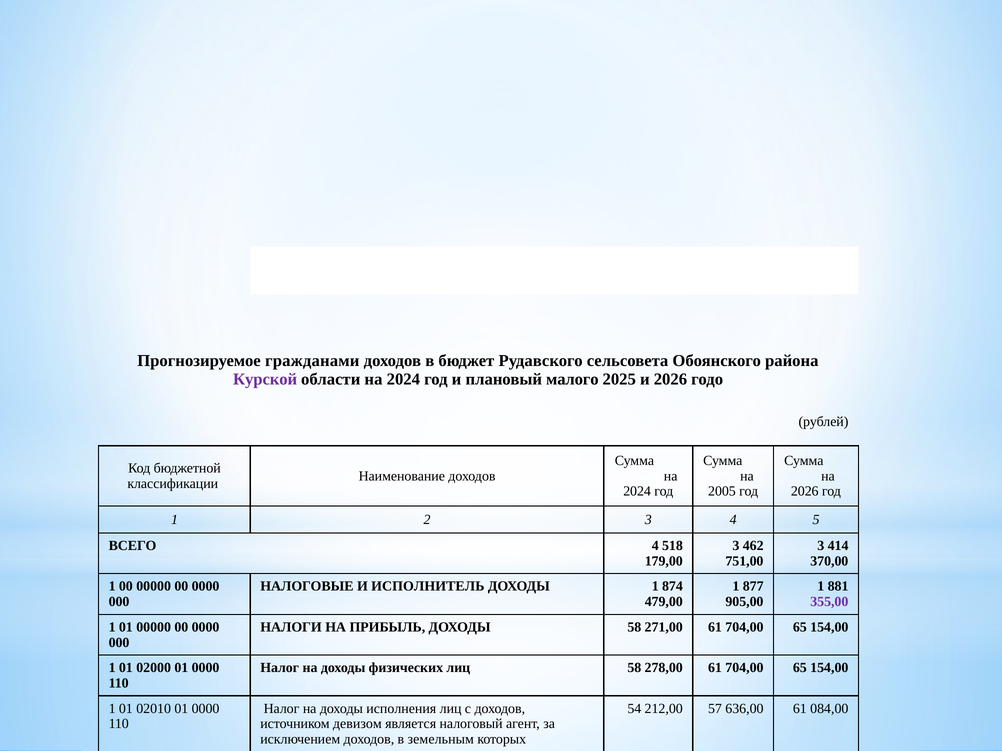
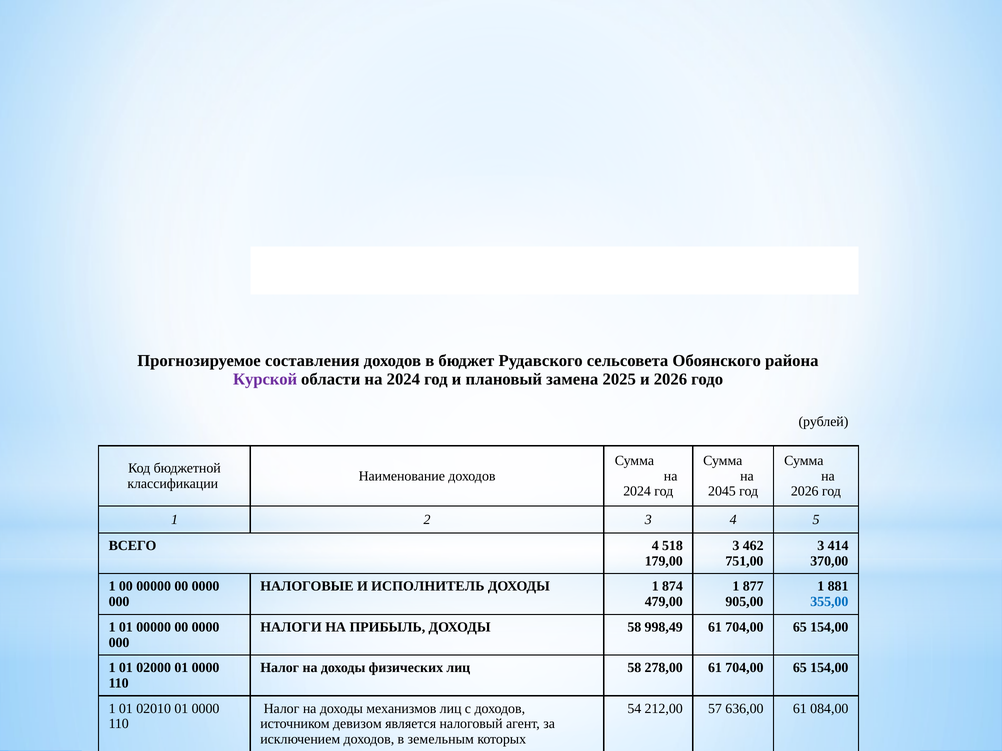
гражданами: гражданами -> составления (312, 361)
малого: малого -> замена (572, 380)
2005: 2005 -> 2045 (722, 492)
355,00 colour: purple -> blue (829, 602)
271,00: 271,00 -> 998,49 (664, 628)
исполнения: исполнения -> механизмов (401, 709)
